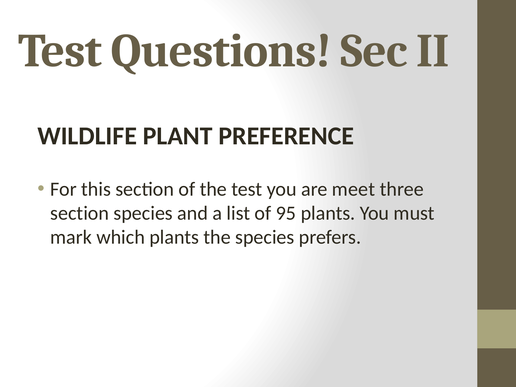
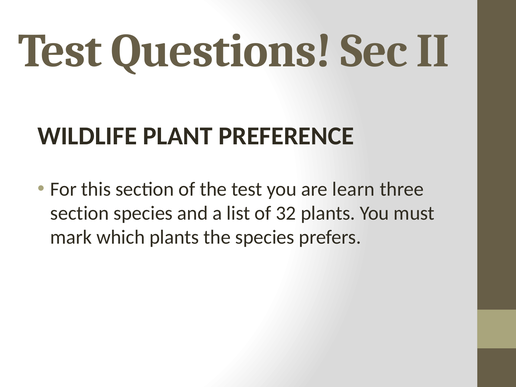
meet: meet -> learn (354, 189)
95: 95 -> 32 (286, 213)
